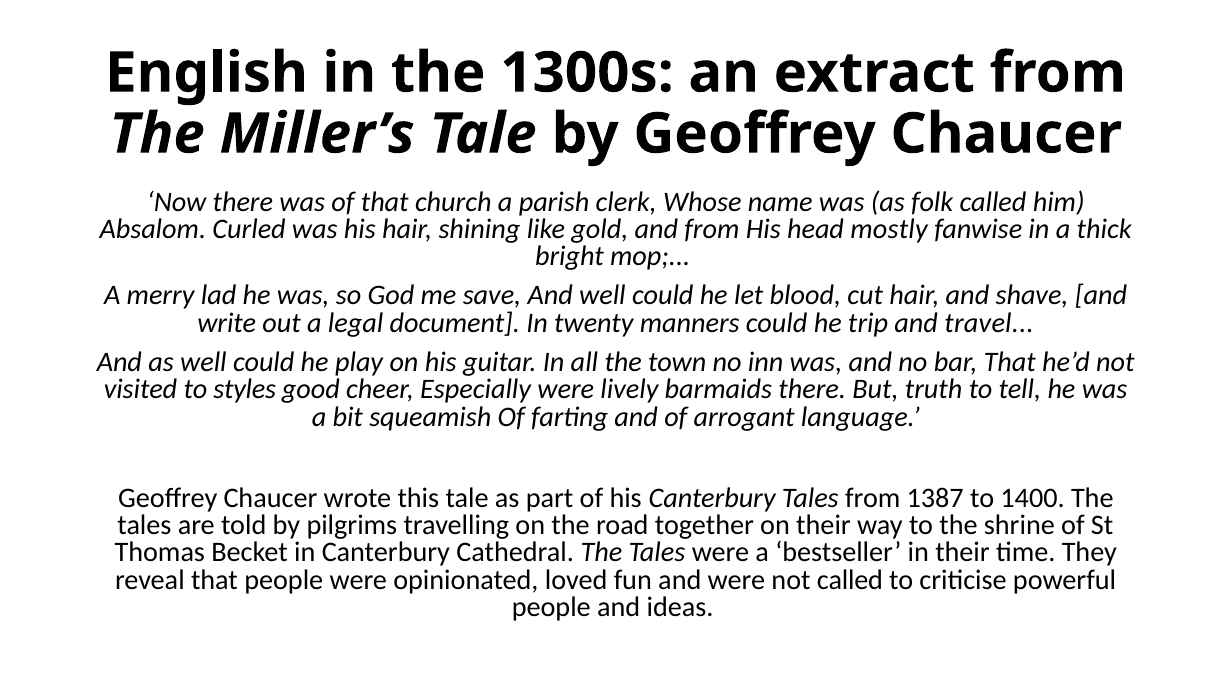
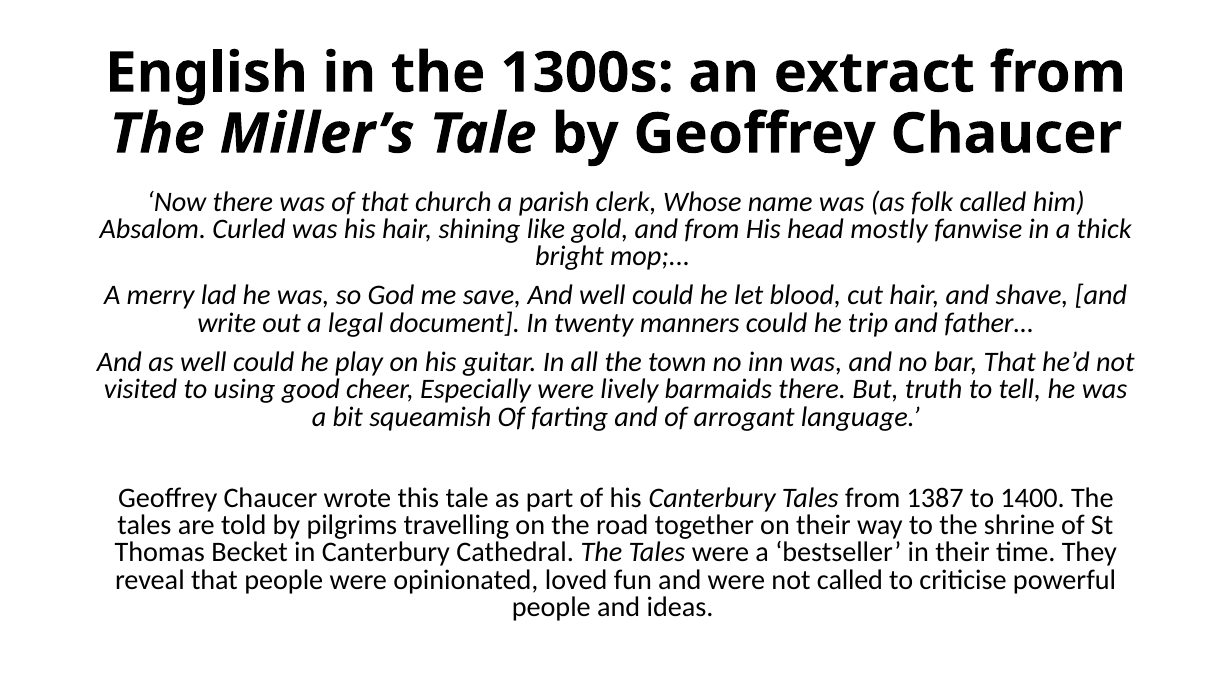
travel: travel -> father (989, 323)
styles: styles -> using (244, 389)
